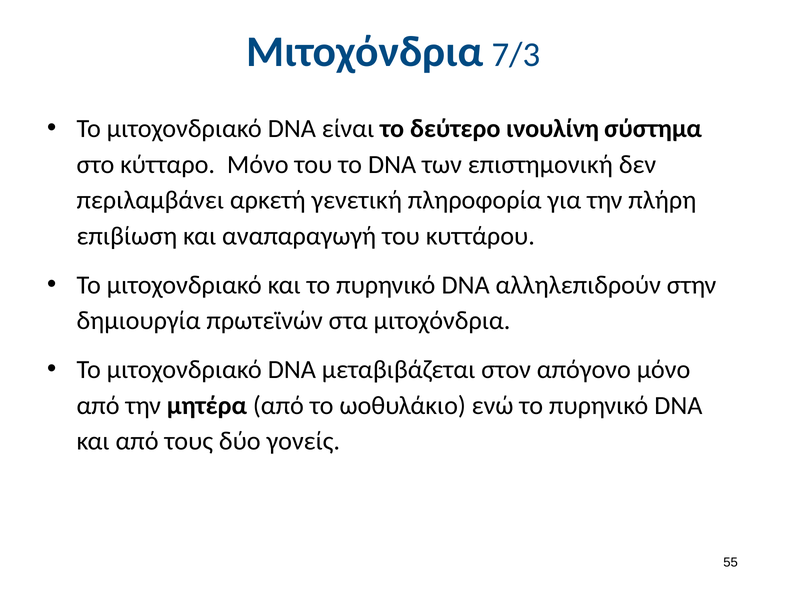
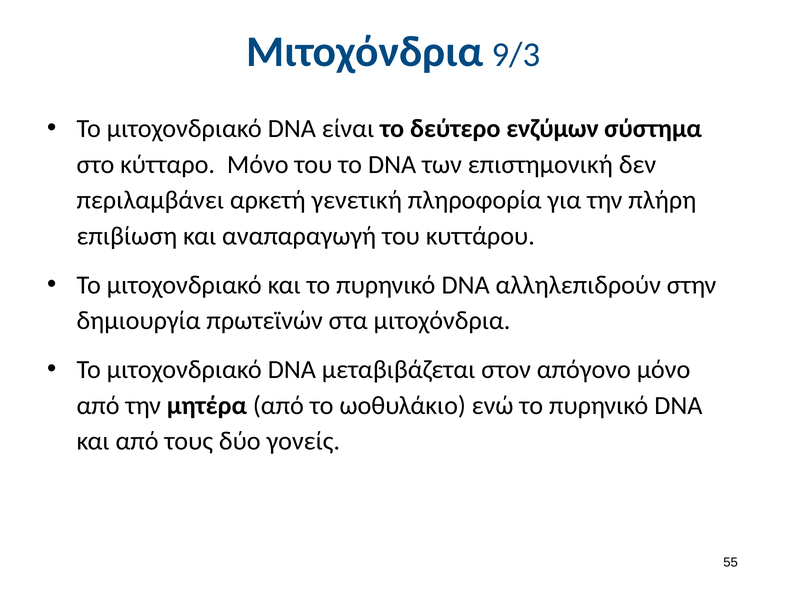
7/3: 7/3 -> 9/3 (516, 55)
ινουλίνη: ινουλίνη -> ενζύμων (552, 129)
